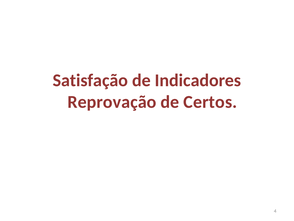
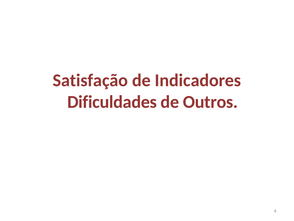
Reprovação: Reprovação -> Dificuldades (112, 102)
Certos: Certos -> Outros (210, 102)
